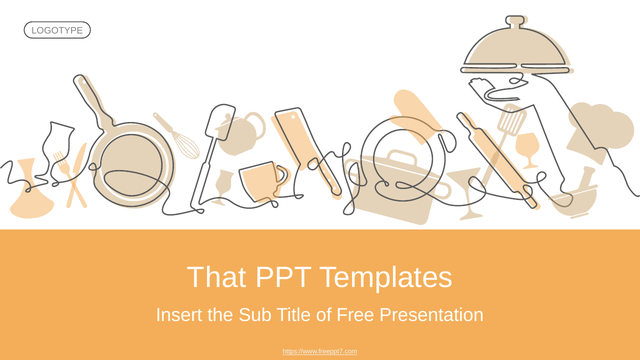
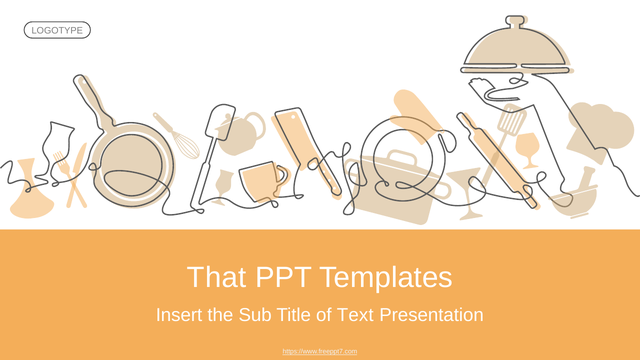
Free: Free -> Text (355, 315)
